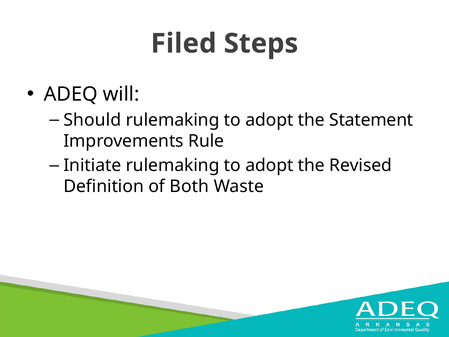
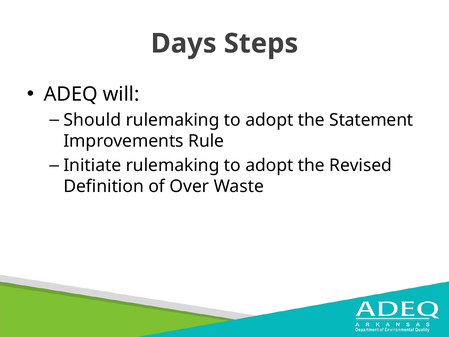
Filed: Filed -> Days (184, 43)
Both: Both -> Over (189, 186)
